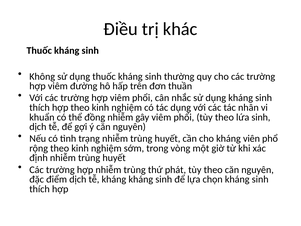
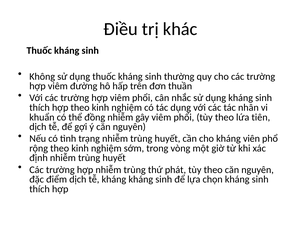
lứa sinh: sinh -> tiên (261, 117)
